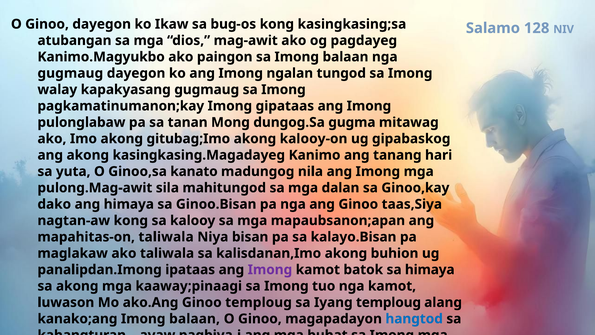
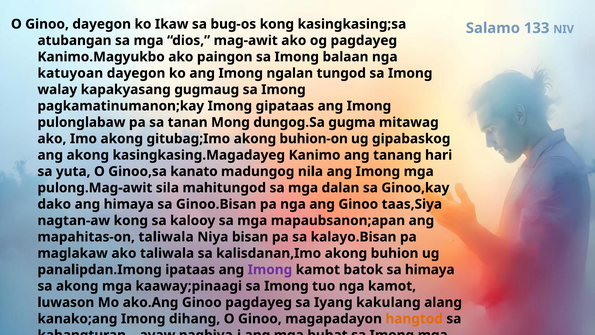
128: 128 -> 133 (537, 28)
gugmaug: gugmaug -> katuyoan (70, 73)
kalooy-on: kalooy-on -> buhion-on (314, 139)
Ginoo temploug: temploug -> pagdayeg (259, 302)
Iyang temploug: temploug -> kakulang (388, 302)
kanako;ang Imong balaan: balaan -> dihang (195, 319)
hangtod colour: blue -> orange (414, 319)
